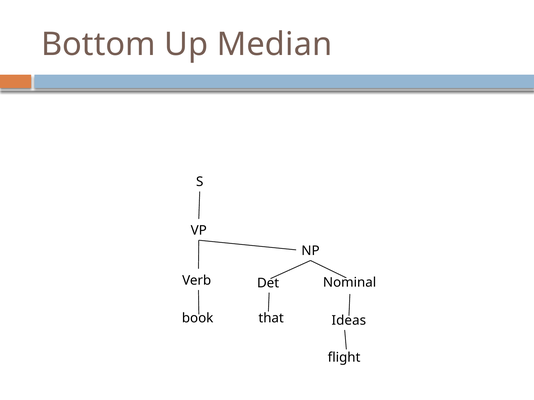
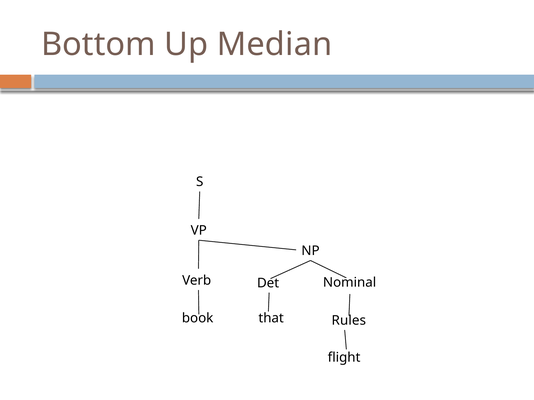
Ideas: Ideas -> Rules (349, 321)
